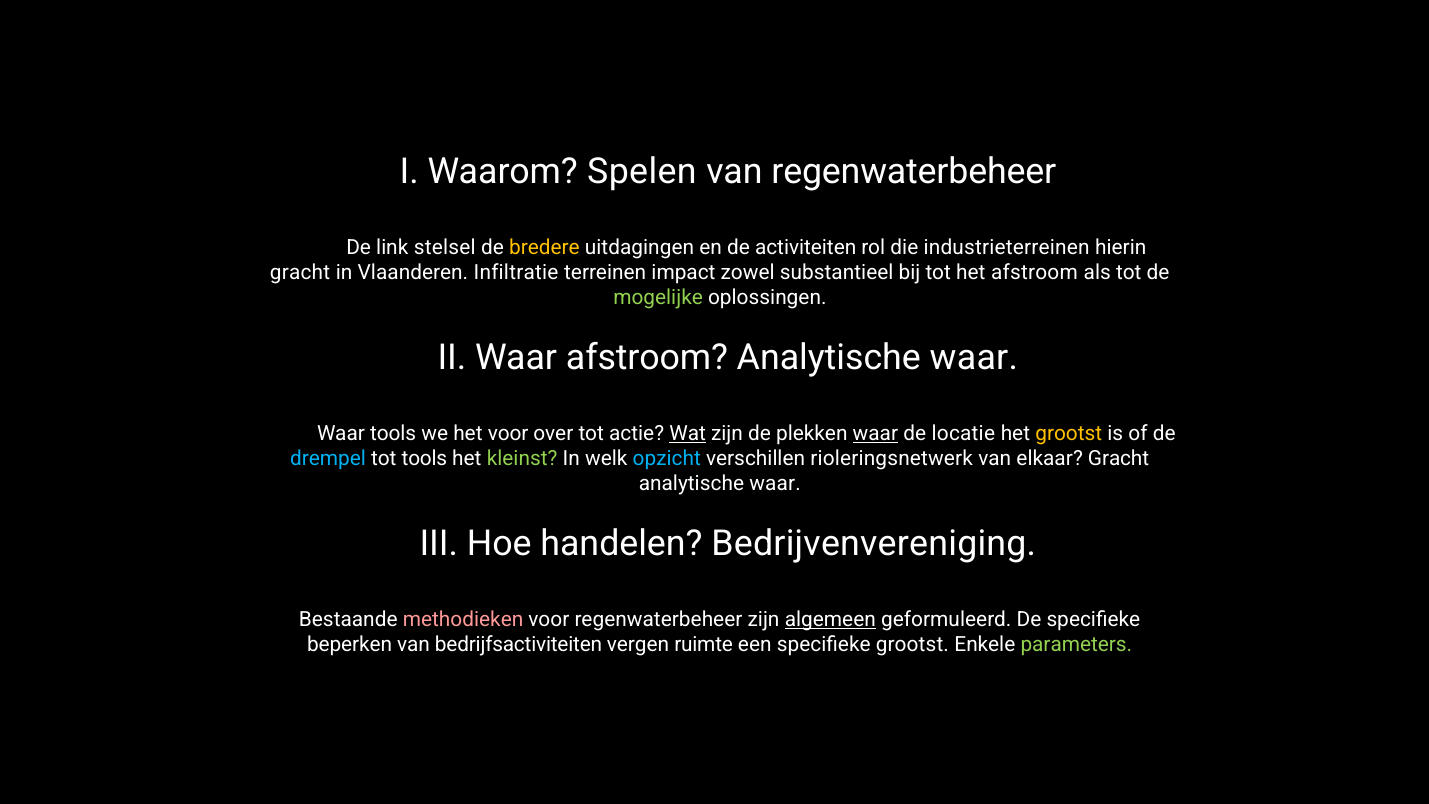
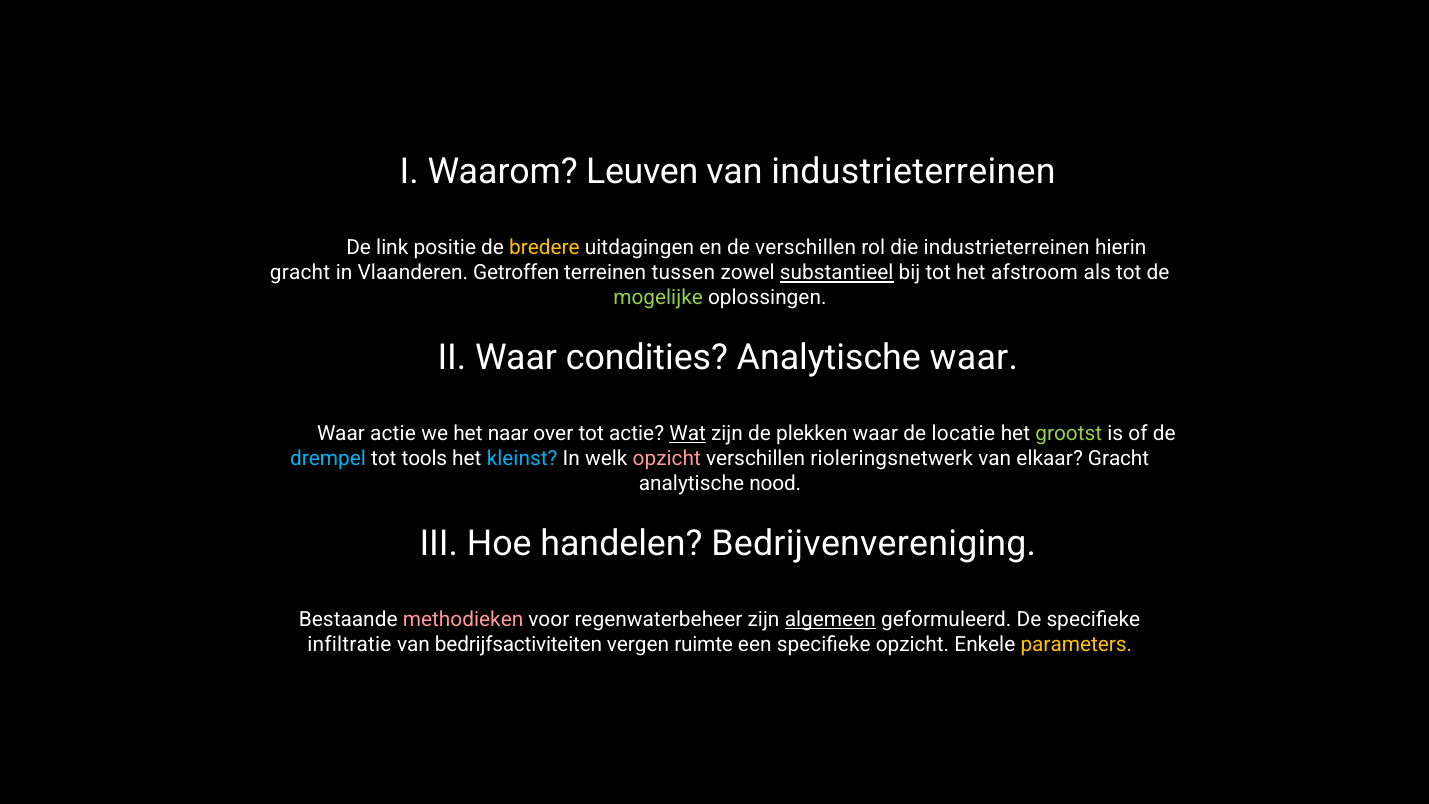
Spelen: Spelen -> Leuven (642, 172)
van regenwaterbeheer: regenwaterbeheer -> industrieterreinen (914, 172)
stelsel: stelsel -> positie (445, 248)
de activiteiten: activiteiten -> verschillen (806, 248)
Infiltratie: Infiltratie -> Getroffen (516, 273)
impact: impact -> tussen (683, 273)
substantieel underline: none -> present (837, 273)
Waar afstroom: afstroom -> condities (647, 358)
Waar tools: tools -> actie (393, 434)
het voor: voor -> naar (508, 434)
waar underline: present -> none (875, 434)
grootst colour: yellow -> light green (1069, 434)
kleinst colour: light green -> light blue (522, 459)
opzicht colour: light blue -> pink (667, 459)
waar: waar -> nood (775, 484)
beperken: beperken -> infiltratie (349, 645)
specifieke grootst: grootst -> opzicht (912, 645)
parameters colour: light green -> yellow (1076, 645)
